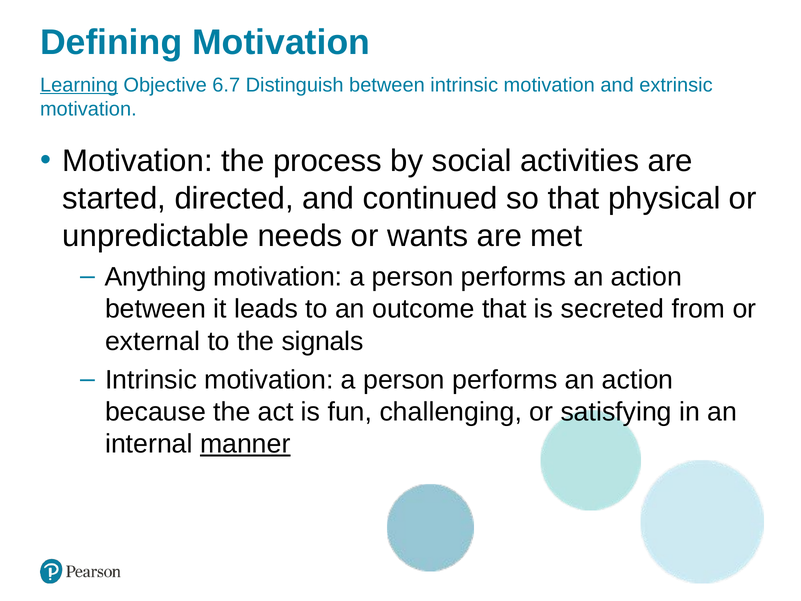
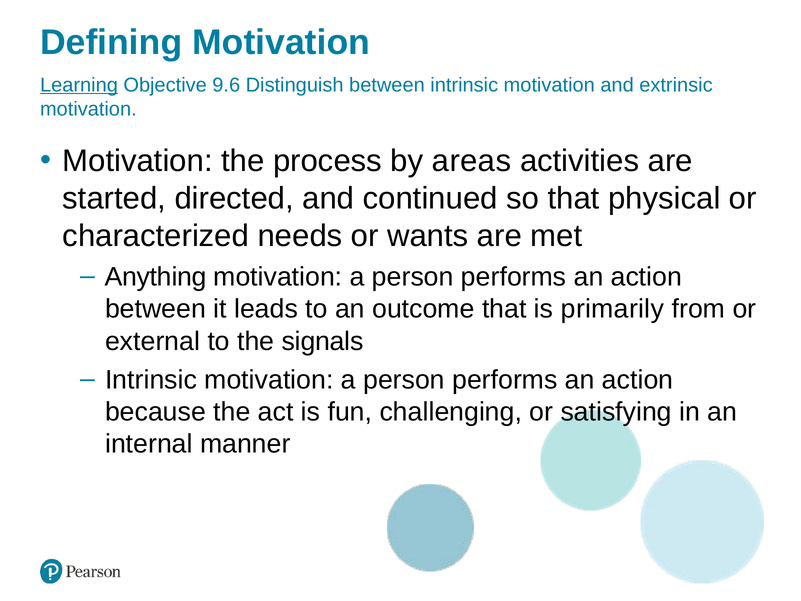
6.7: 6.7 -> 9.6 (226, 85)
social: social -> areas (472, 161)
unpredictable: unpredictable -> characterized (156, 236)
secreted: secreted -> primarily (612, 309)
manner underline: present -> none (245, 444)
